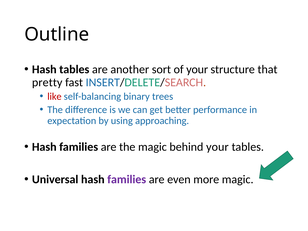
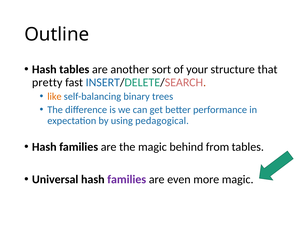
like colour: red -> orange (54, 96)
approaching: approaching -> pedagogical (162, 121)
behind your: your -> from (218, 147)
